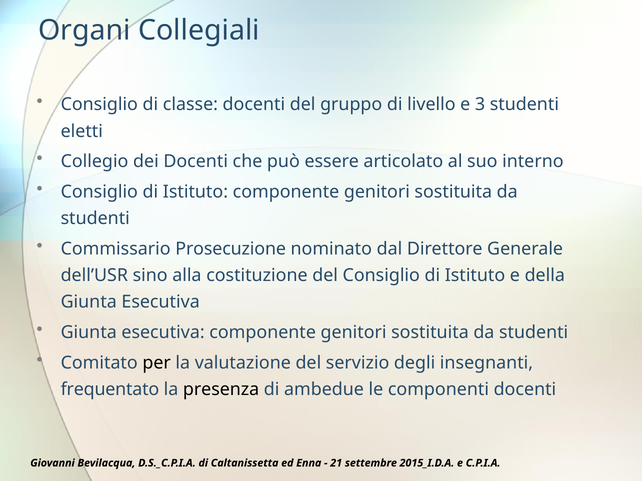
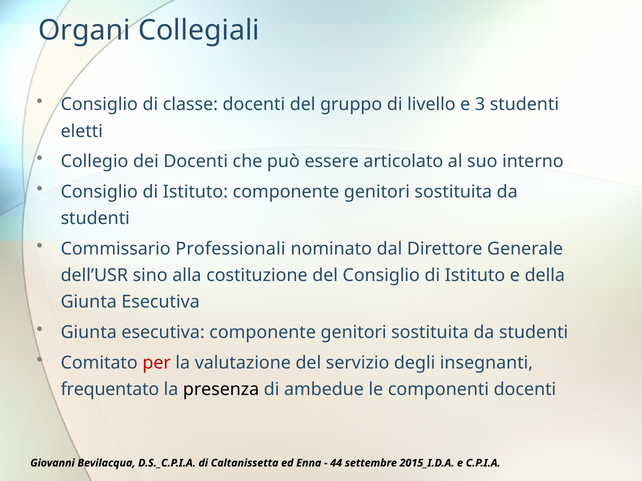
Prosecuzione: Prosecuzione -> Professionali (231, 249)
per colour: black -> red (157, 363)
21: 21 -> 44 (336, 463)
